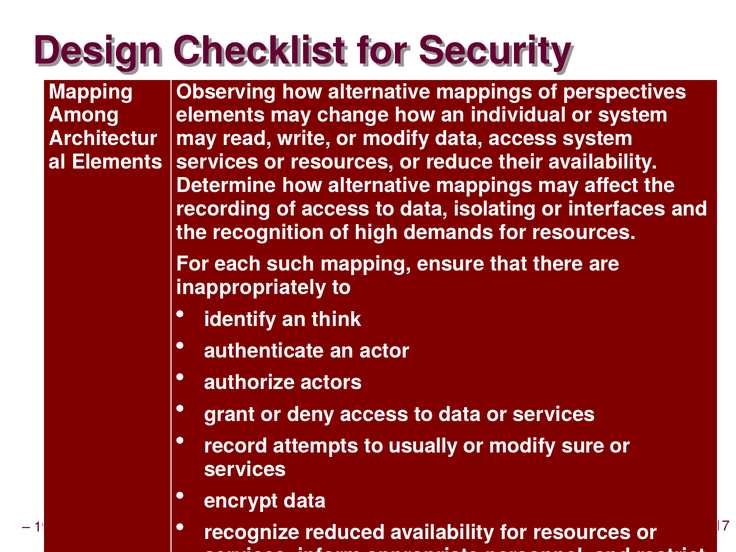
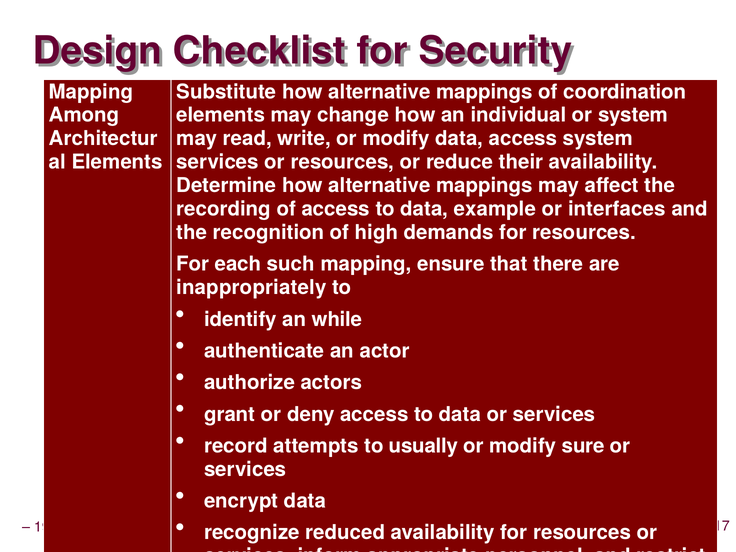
Observing: Observing -> Substitute (226, 92)
perspectives: perspectives -> coordination (625, 92)
isolating: isolating -> example (495, 209)
think: think -> while (337, 319)
